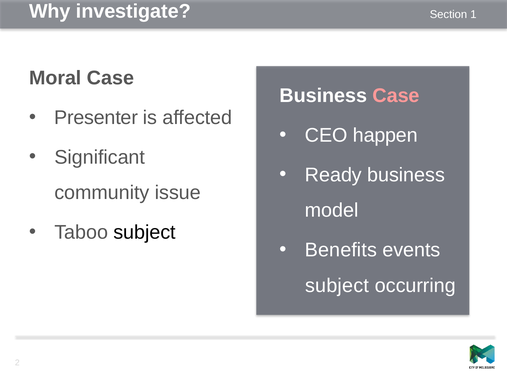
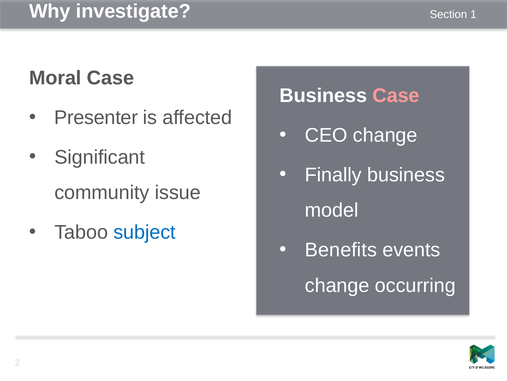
CEO happen: happen -> change (385, 135)
Ready: Ready -> Finally (333, 174)
subject colour: black -> blue (145, 232)
subject: subject -> change (337, 285)
